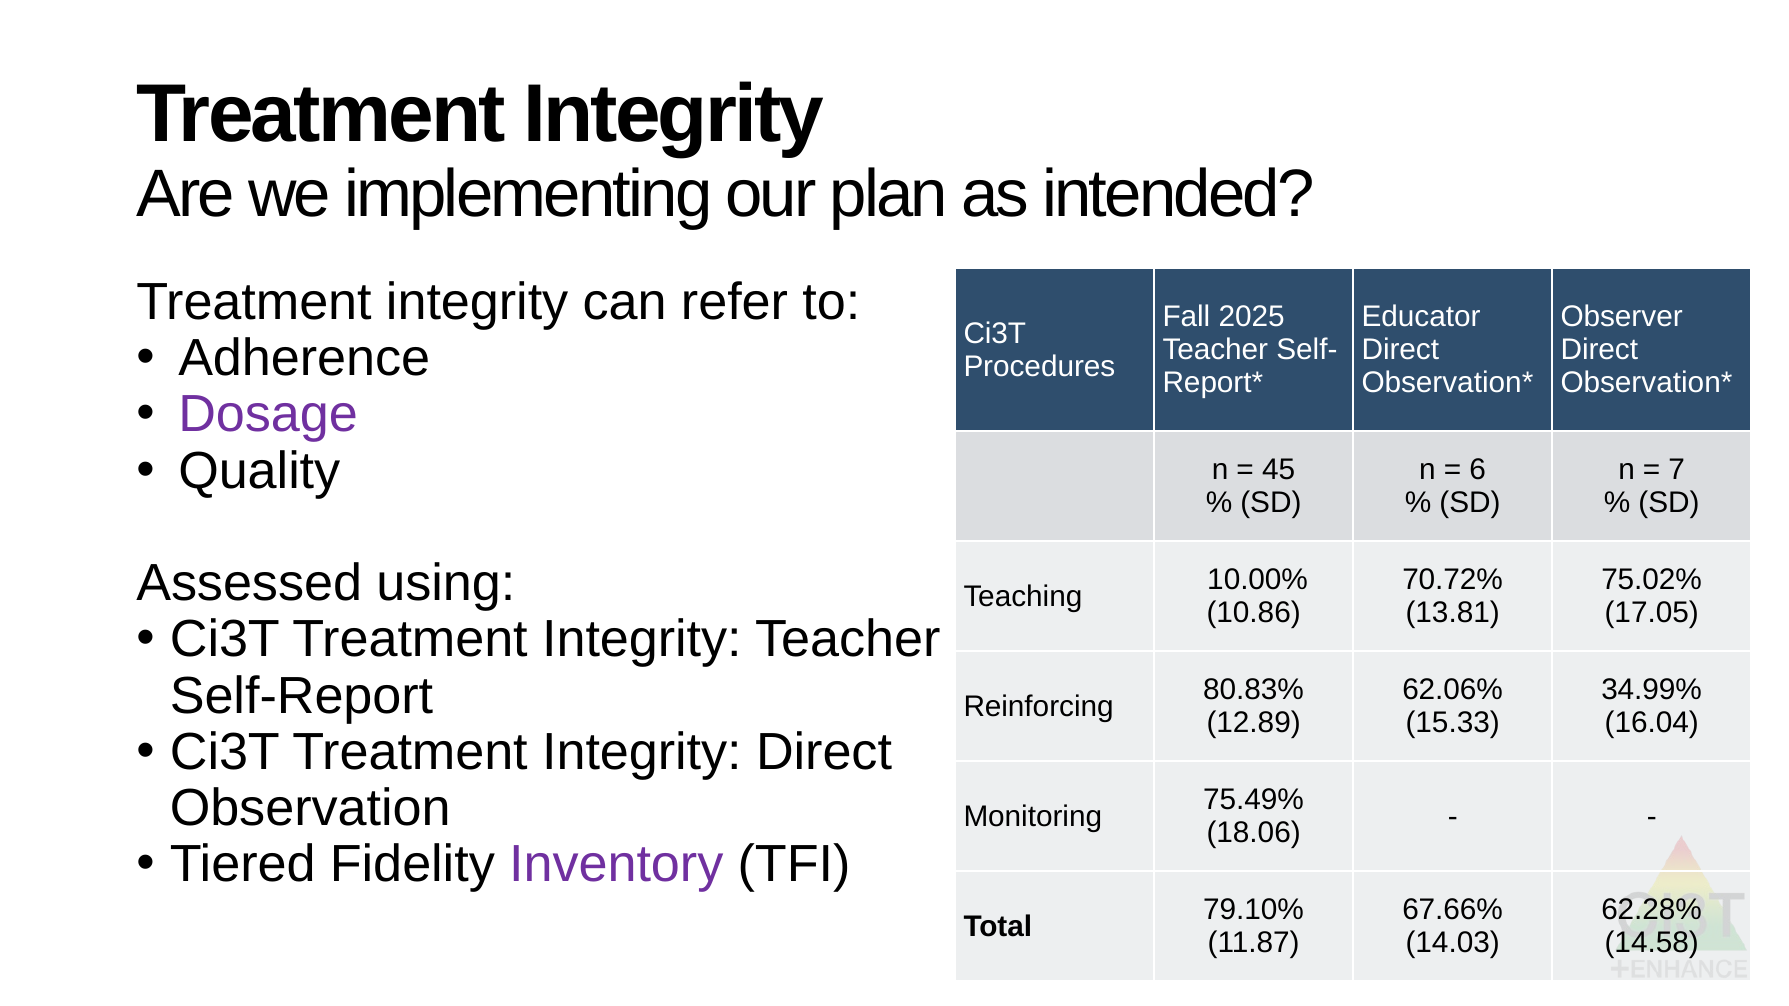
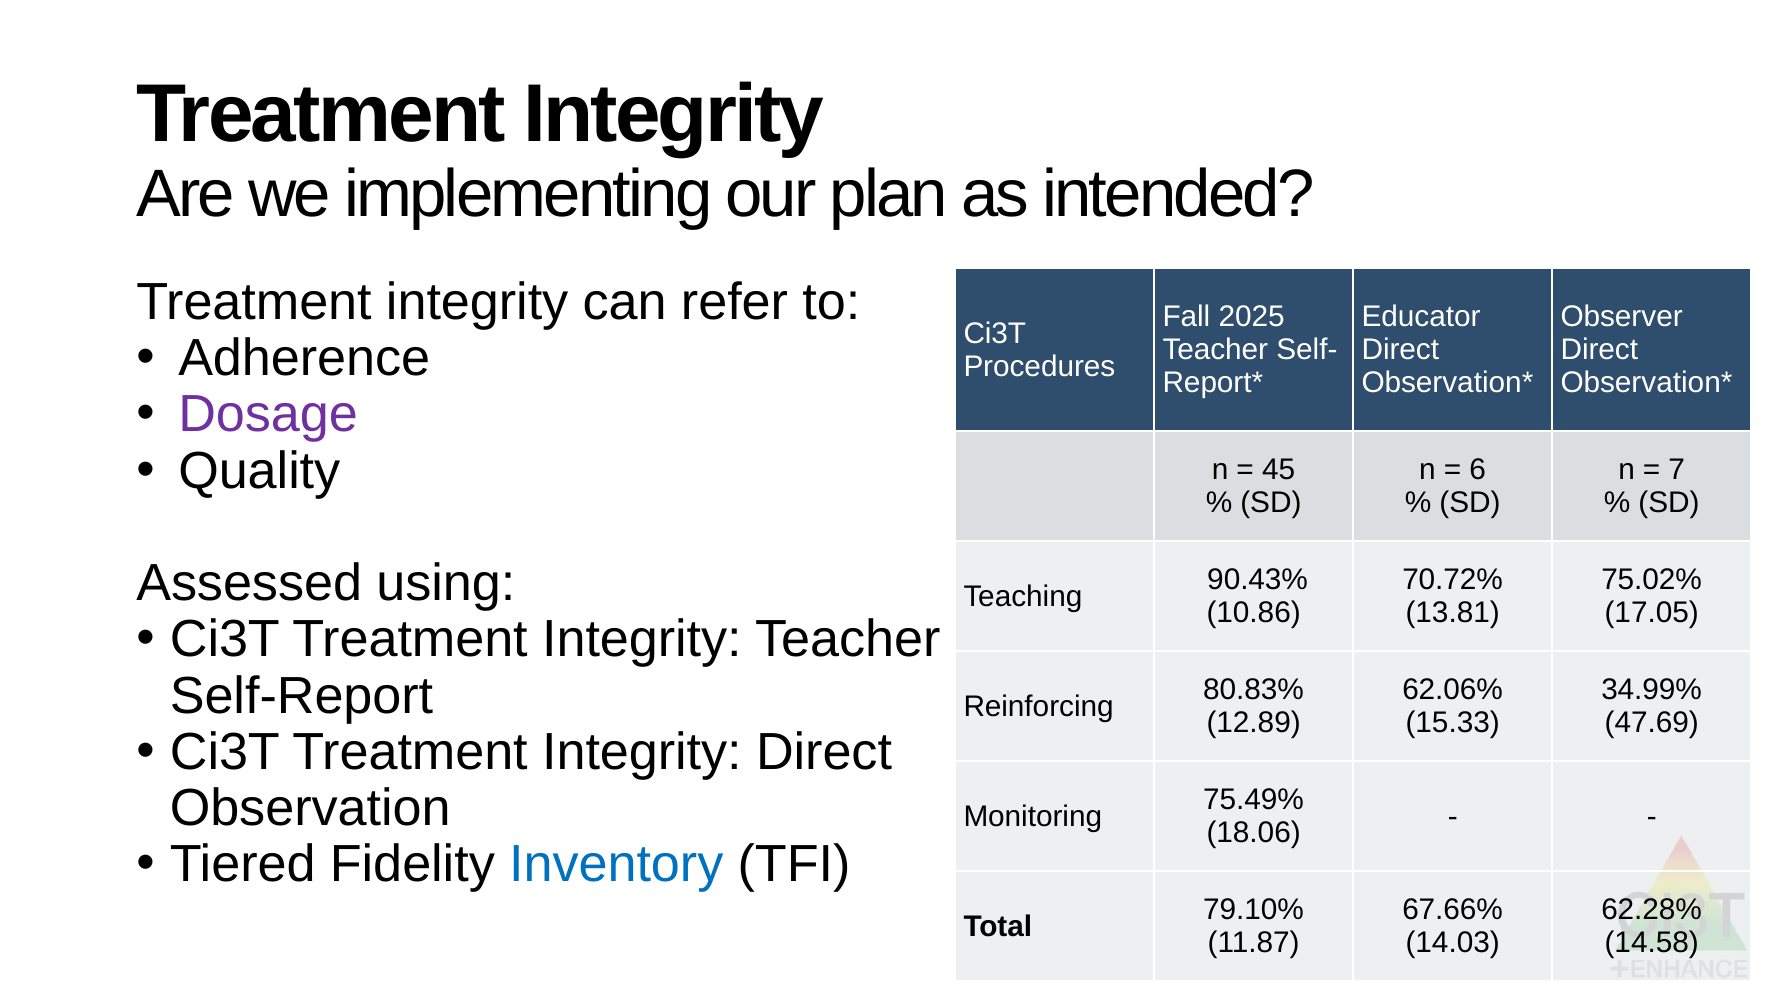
10.00%: 10.00% -> 90.43% (1258, 580)
16.04: 16.04 -> 47.69 (1652, 723)
Inventory colour: purple -> blue (616, 865)
